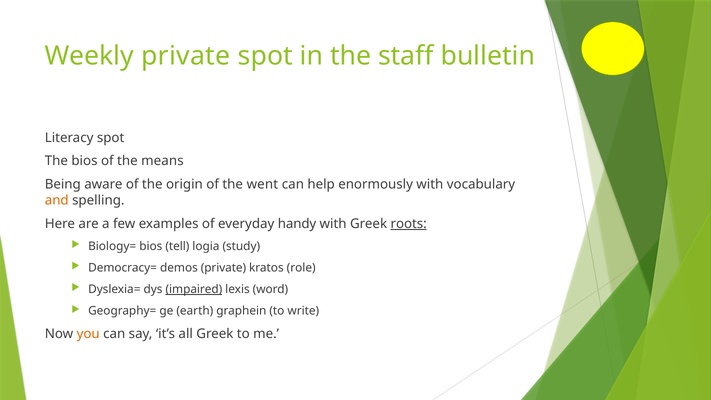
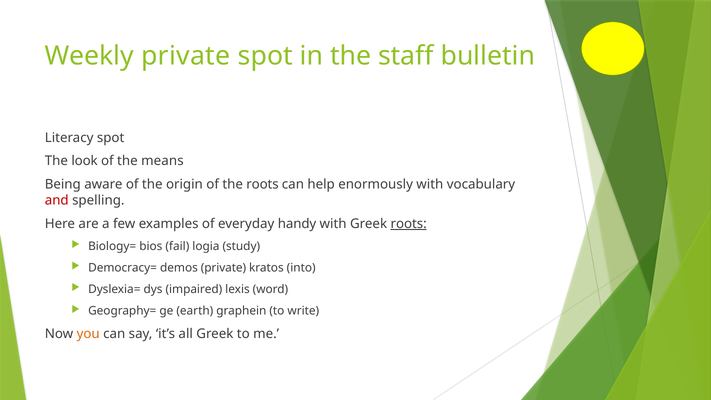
The bios: bios -> look (85, 161)
the went: went -> roots (262, 184)
and colour: orange -> red (57, 200)
tell: tell -> fail (177, 246)
role: role -> into (301, 268)
impaired underline: present -> none (194, 289)
